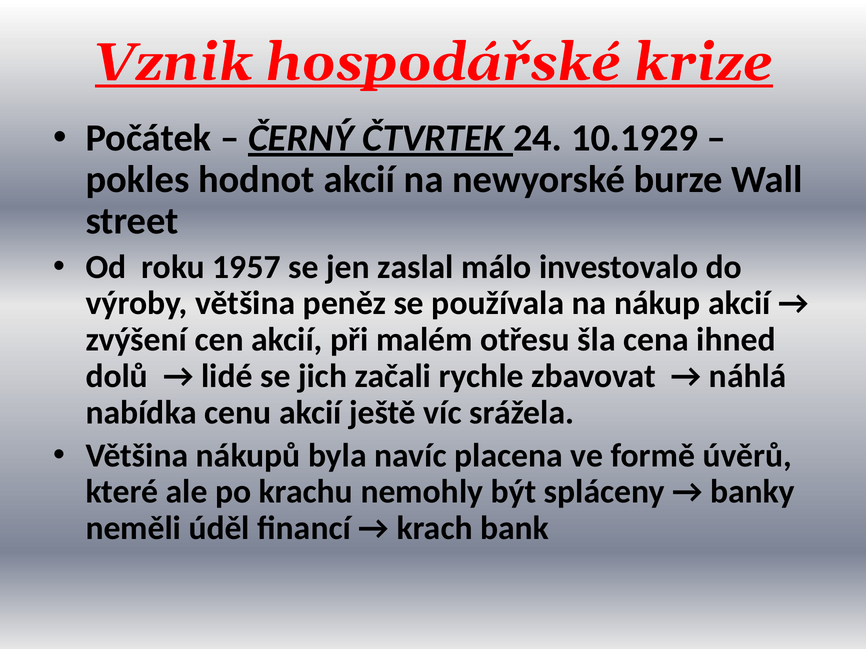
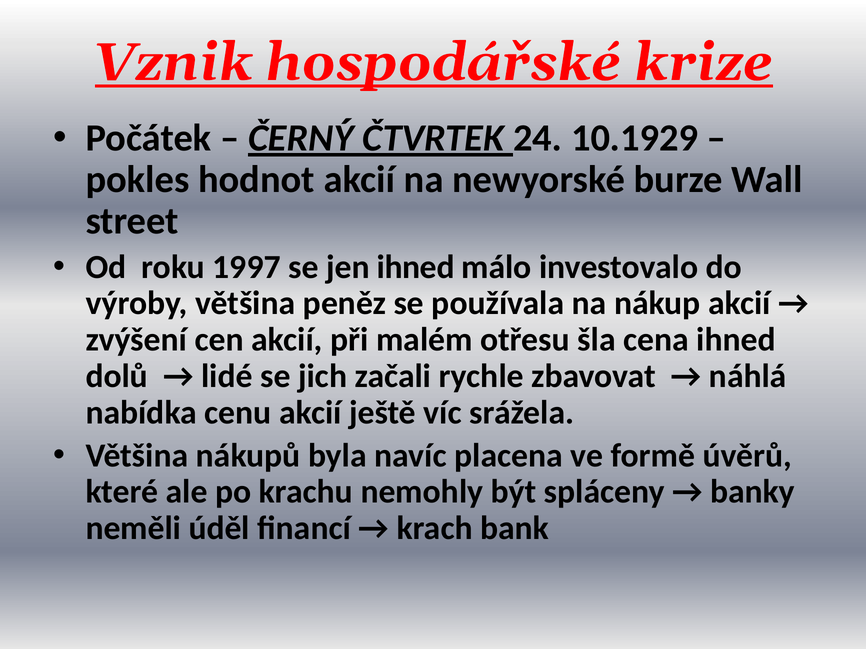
1957: 1957 -> 1997 (247, 267)
jen zaslal: zaslal -> ihned (416, 267)
